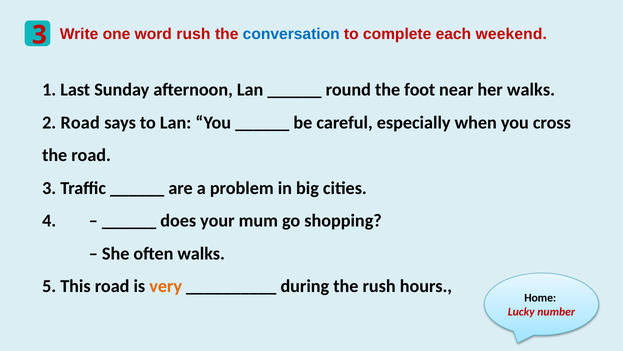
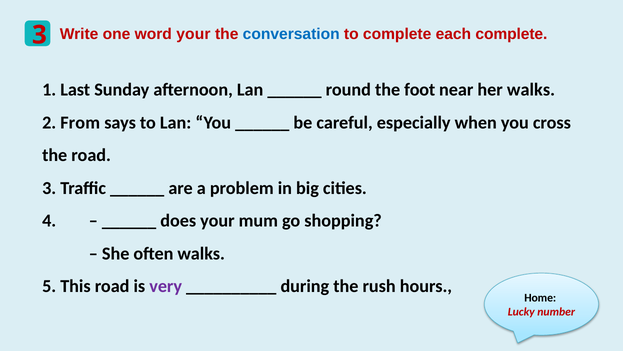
word rush: rush -> your (193, 34)
each weekend: weekend -> complete (511, 34)
2 Road: Road -> From (80, 122)
very colour: orange -> purple (166, 286)
